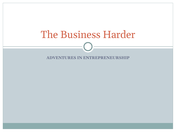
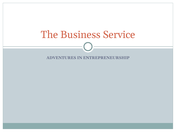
Harder: Harder -> Service (119, 35)
